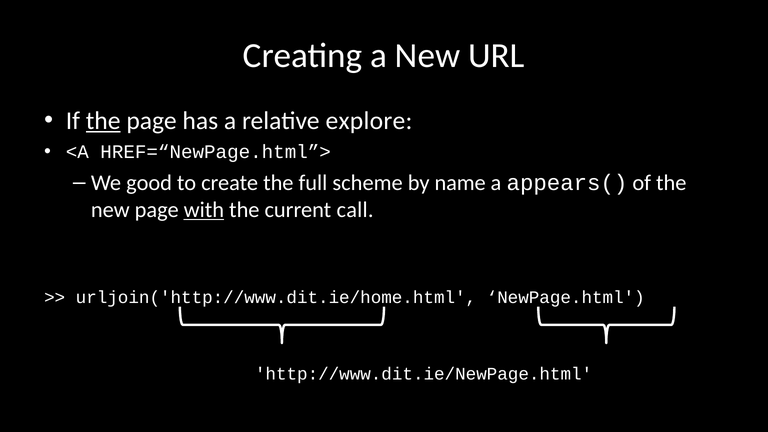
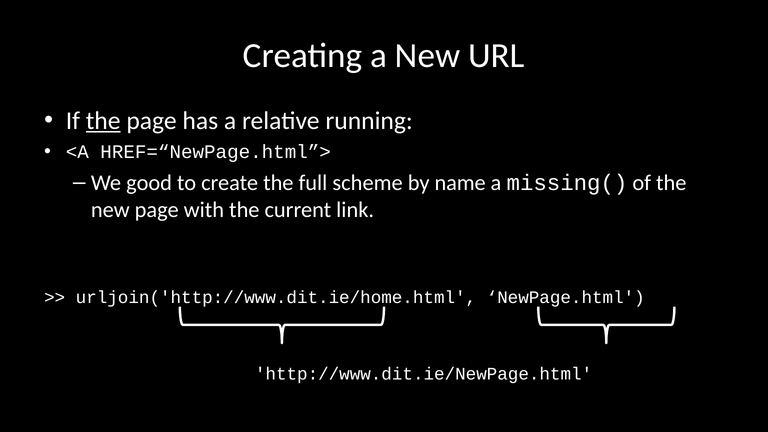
explore: explore -> running (369, 121)
appears(: appears( -> missing( (567, 183)
with underline: present -> none (204, 210)
call: call -> link (355, 210)
